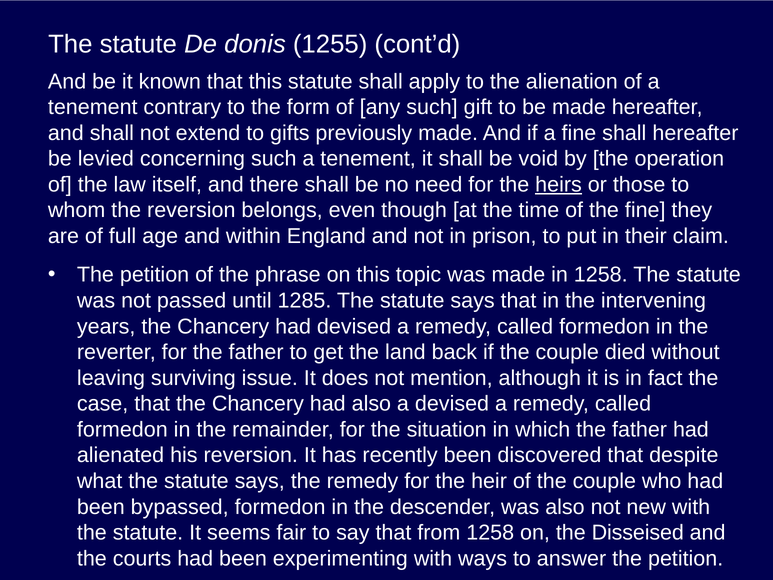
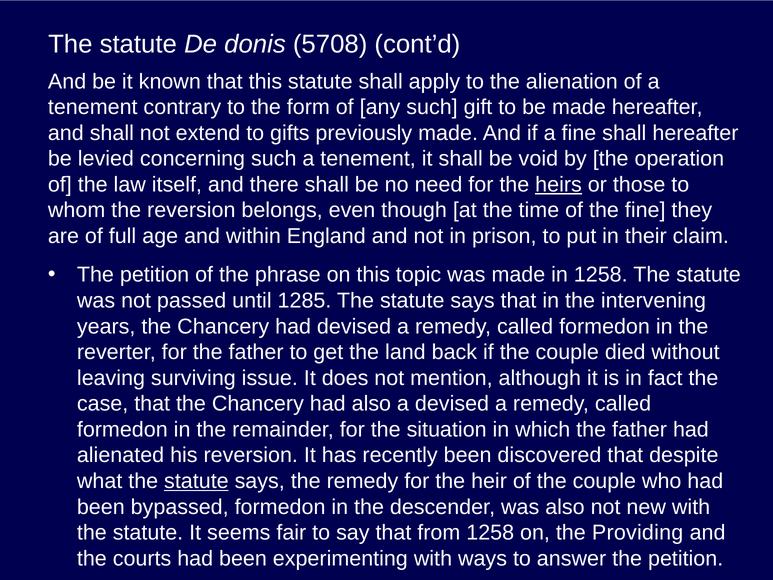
1255: 1255 -> 5708 (330, 44)
statute underline: none -> present (196, 481)
Disseised: Disseised -> Providing (638, 533)
